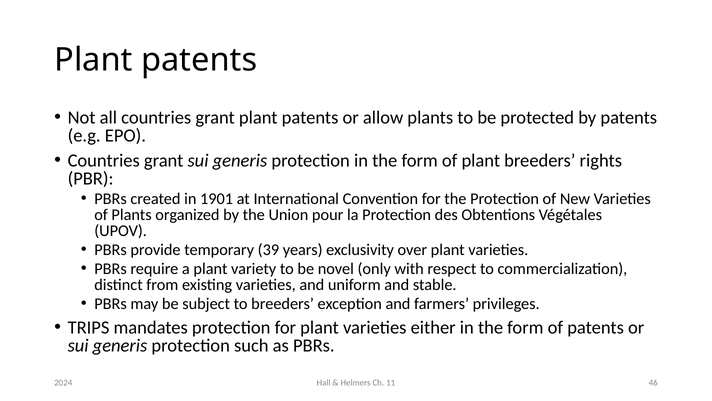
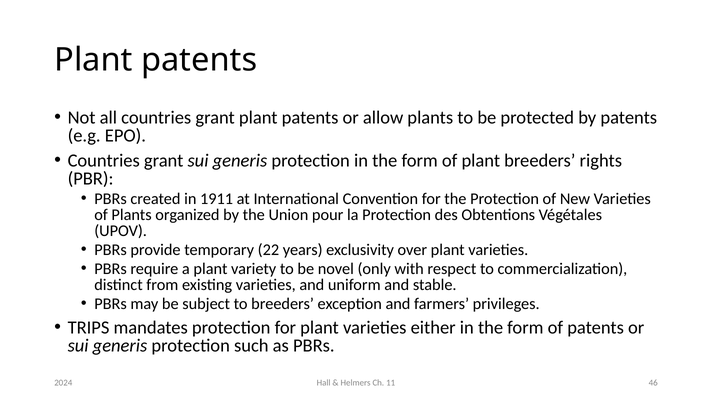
1901: 1901 -> 1911 (217, 199)
39: 39 -> 22 (268, 250)
